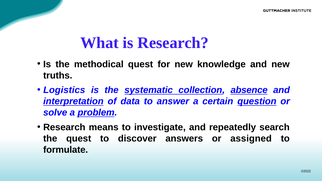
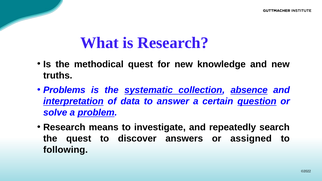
Logistics: Logistics -> Problems (64, 90)
formulate: formulate -> following (66, 150)
